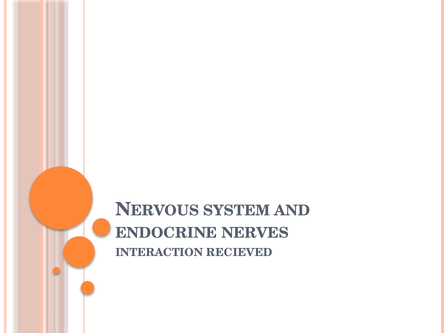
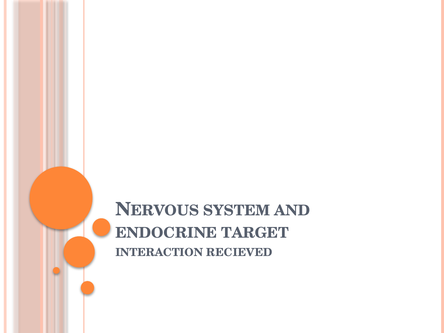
NERVES: NERVES -> TARGET (255, 233)
